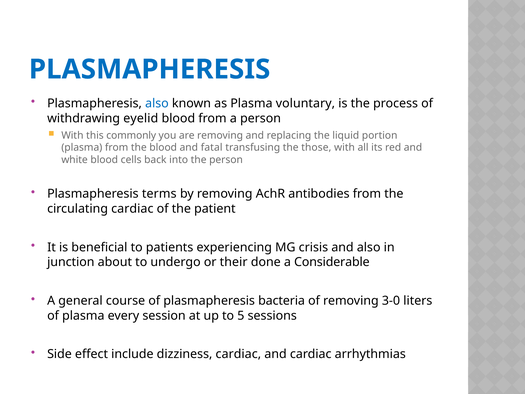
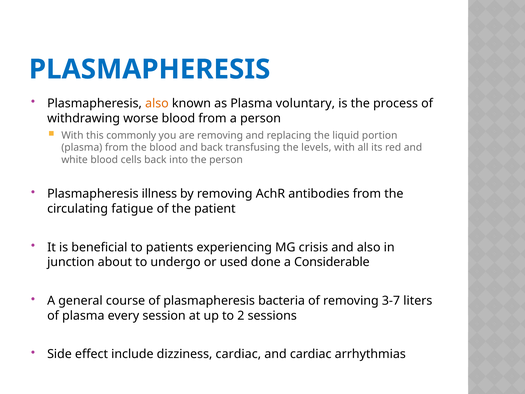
also colour: blue -> orange (157, 103)
eyelid: eyelid -> worse (141, 118)
and fatal: fatal -> back (212, 147)
those: those -> levels (316, 147)
terms: terms -> illness (159, 194)
circulating cardiac: cardiac -> fatigue (132, 209)
their: their -> used (234, 262)
3-0: 3-0 -> 3-7 (391, 301)
5: 5 -> 2 (241, 315)
